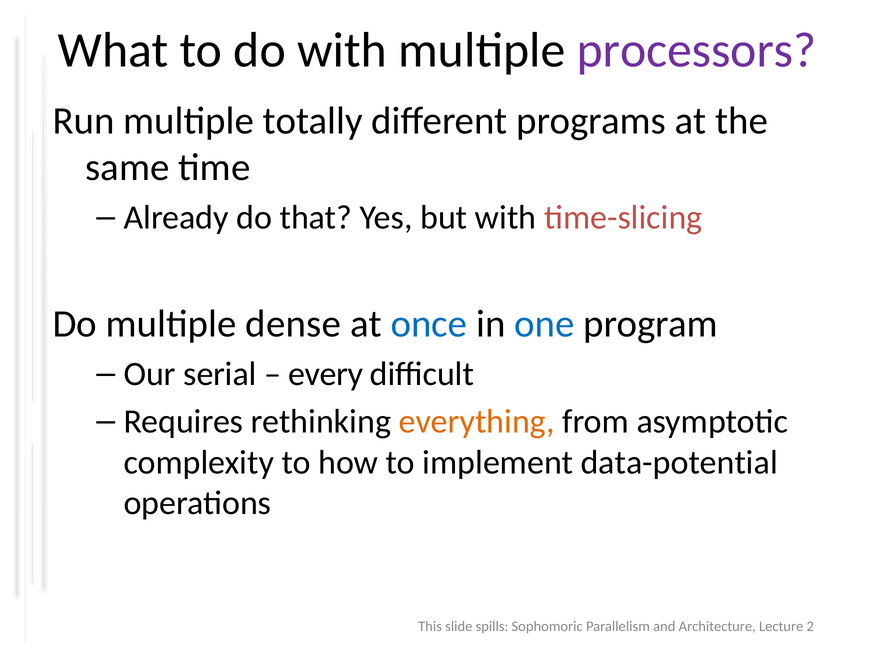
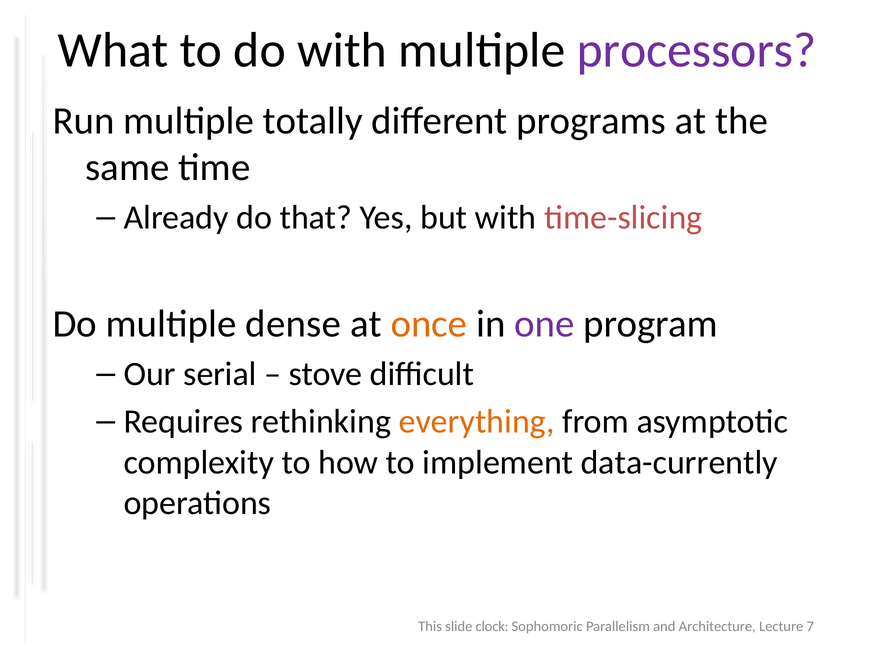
once colour: blue -> orange (429, 324)
one colour: blue -> purple (544, 324)
every: every -> stove (326, 374)
data-potential: data-potential -> data-currently (679, 463)
spills: spills -> clock (492, 627)
2: 2 -> 7 (810, 627)
